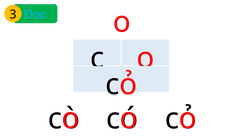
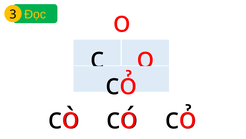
Đọc colour: light blue -> yellow (35, 14)
